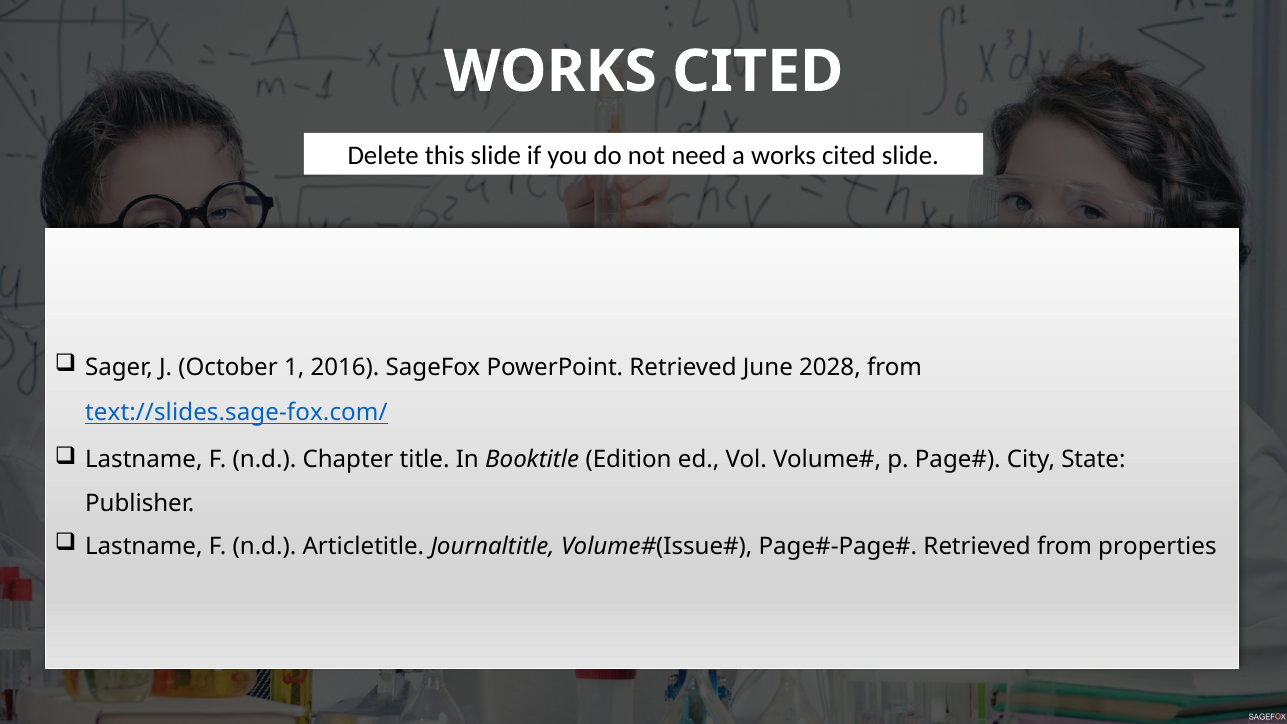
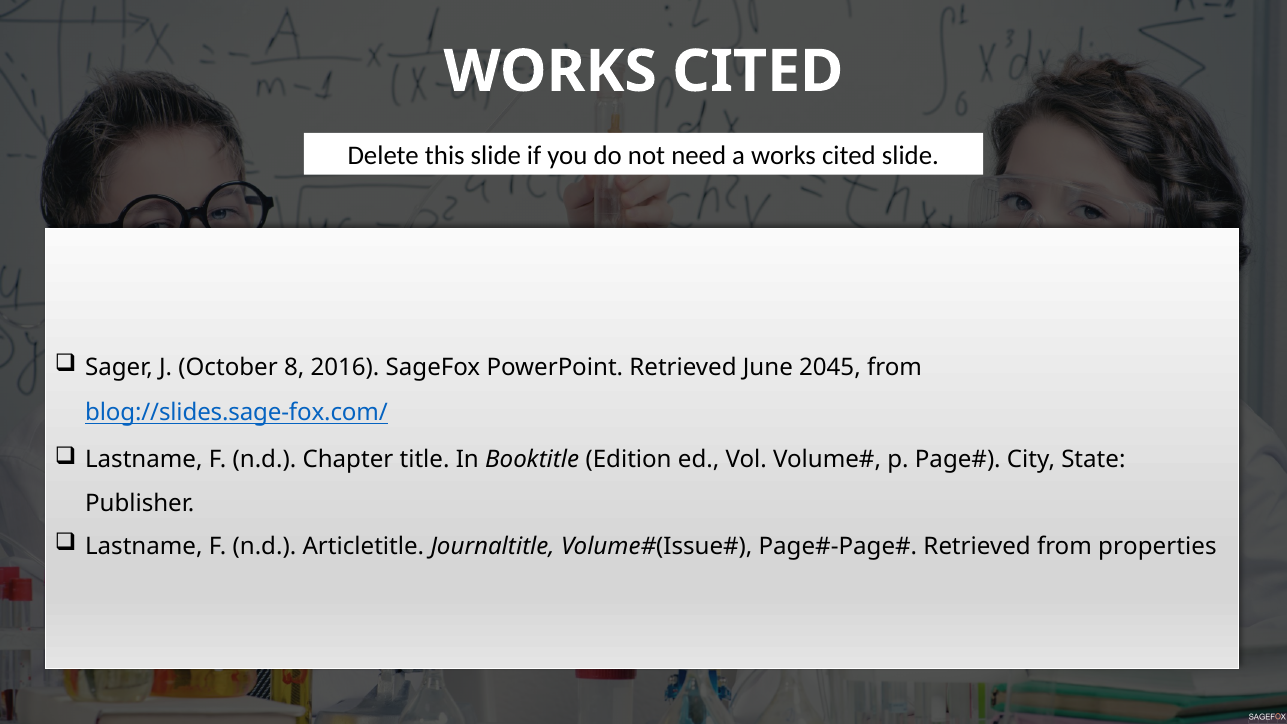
1: 1 -> 8 (294, 367)
2028: 2028 -> 2045 (830, 367)
text://slides.sage-fox.com/: text://slides.sage-fox.com/ -> blog://slides.sage-fox.com/ (236, 413)
